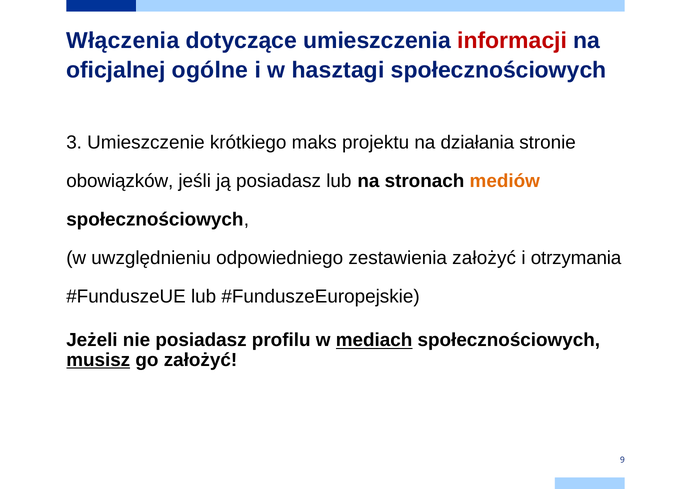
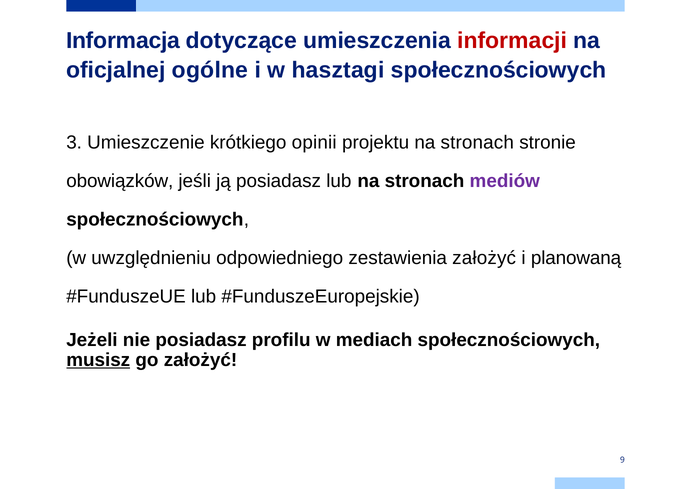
Włączenia: Włączenia -> Informacja (123, 41)
maks: maks -> opinii (314, 142)
projektu na działania: działania -> stronach (477, 142)
mediów colour: orange -> purple (505, 181)
otrzymania: otrzymania -> planowaną (576, 258)
mediach underline: present -> none (374, 340)
